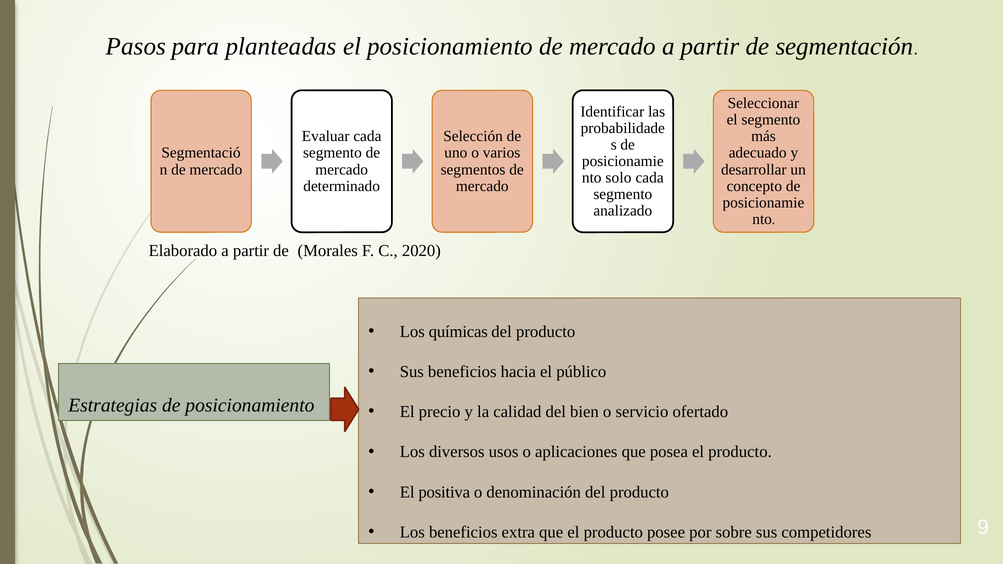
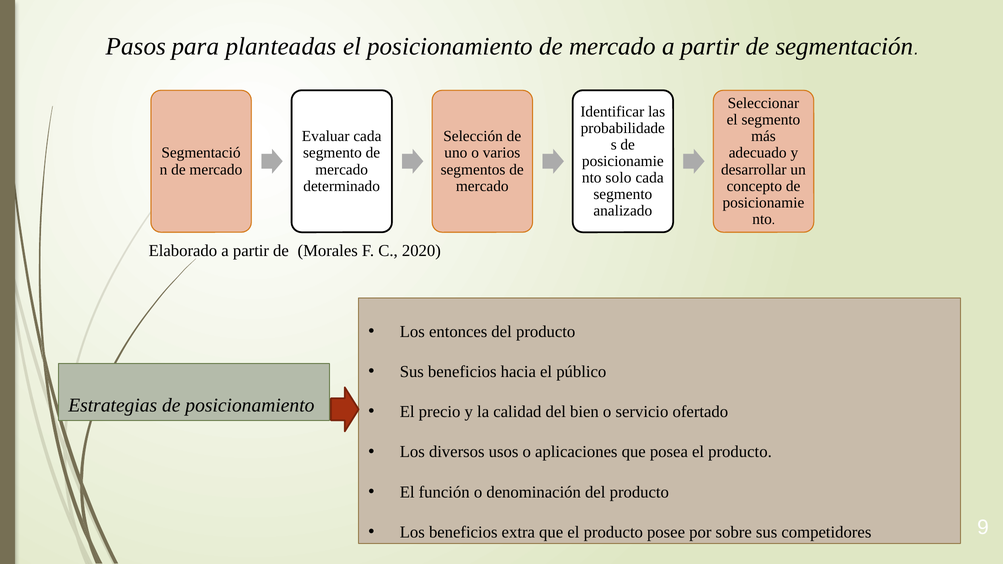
químicas: químicas -> entonces (458, 332)
positiva: positiva -> función (444, 492)
